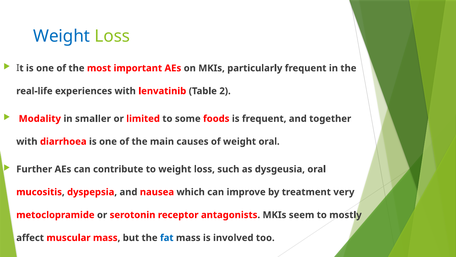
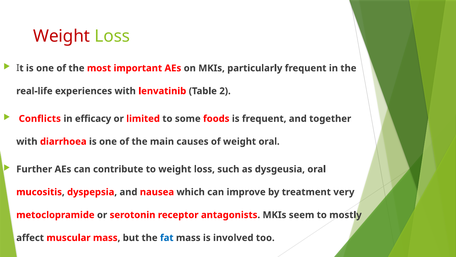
Weight colour: blue -> red (62, 36)
Modality: Modality -> Conflicts (40, 118)
smaller: smaller -> efficacy (93, 118)
